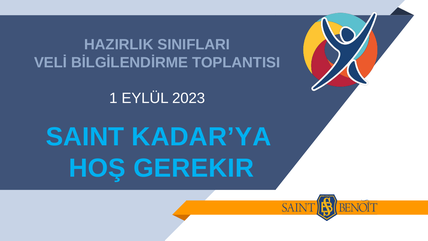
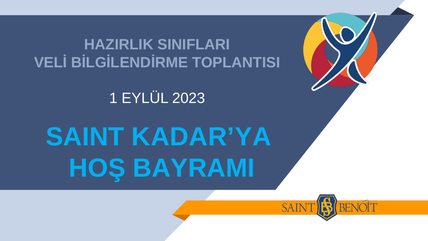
GEREKIR: GEREKIR -> BAYRAMI (194, 168)
